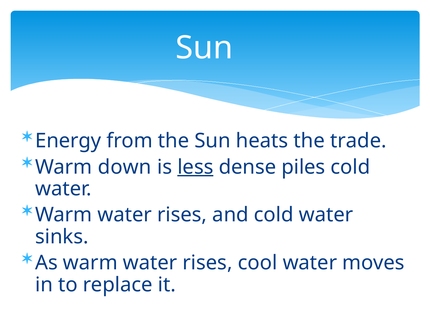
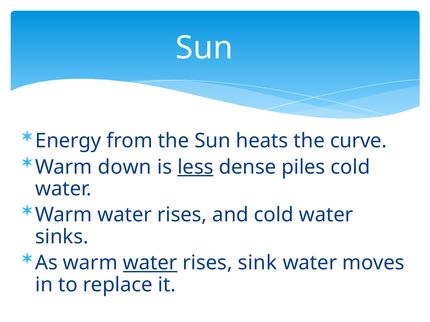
trade: trade -> curve (359, 141)
water underline: none -> present (150, 263)
cool: cool -> sink (257, 263)
